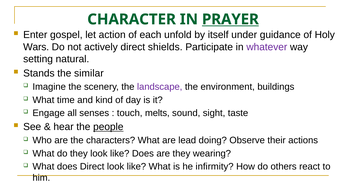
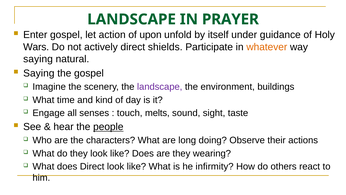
CHARACTER: CHARACTER -> LANDSCAPE (132, 19)
PRAYER underline: present -> none (230, 19)
each: each -> upon (151, 35)
whatever colour: purple -> orange (267, 47)
setting: setting -> saying (38, 59)
Stands: Stands -> Saying (39, 73)
the similar: similar -> gospel (89, 73)
lead: lead -> long (187, 140)
